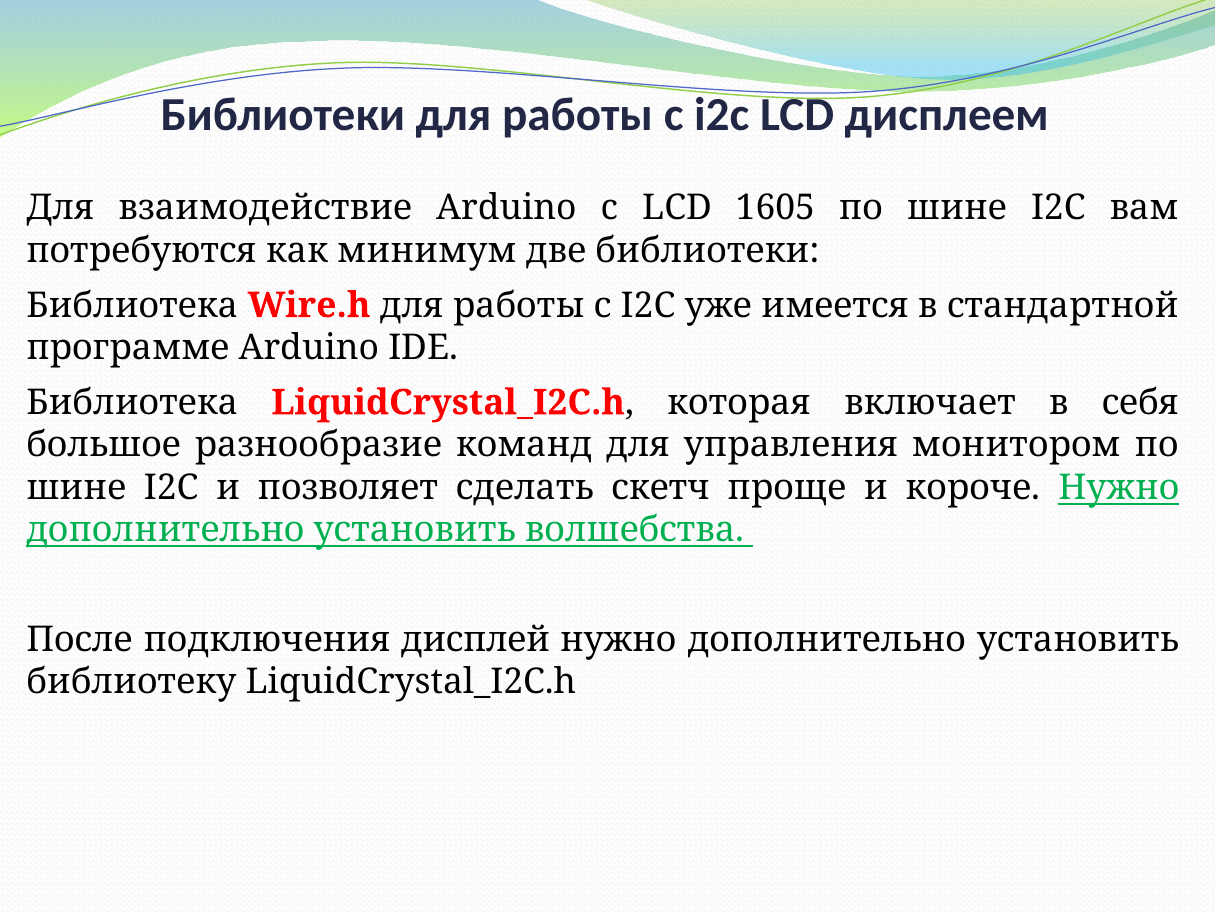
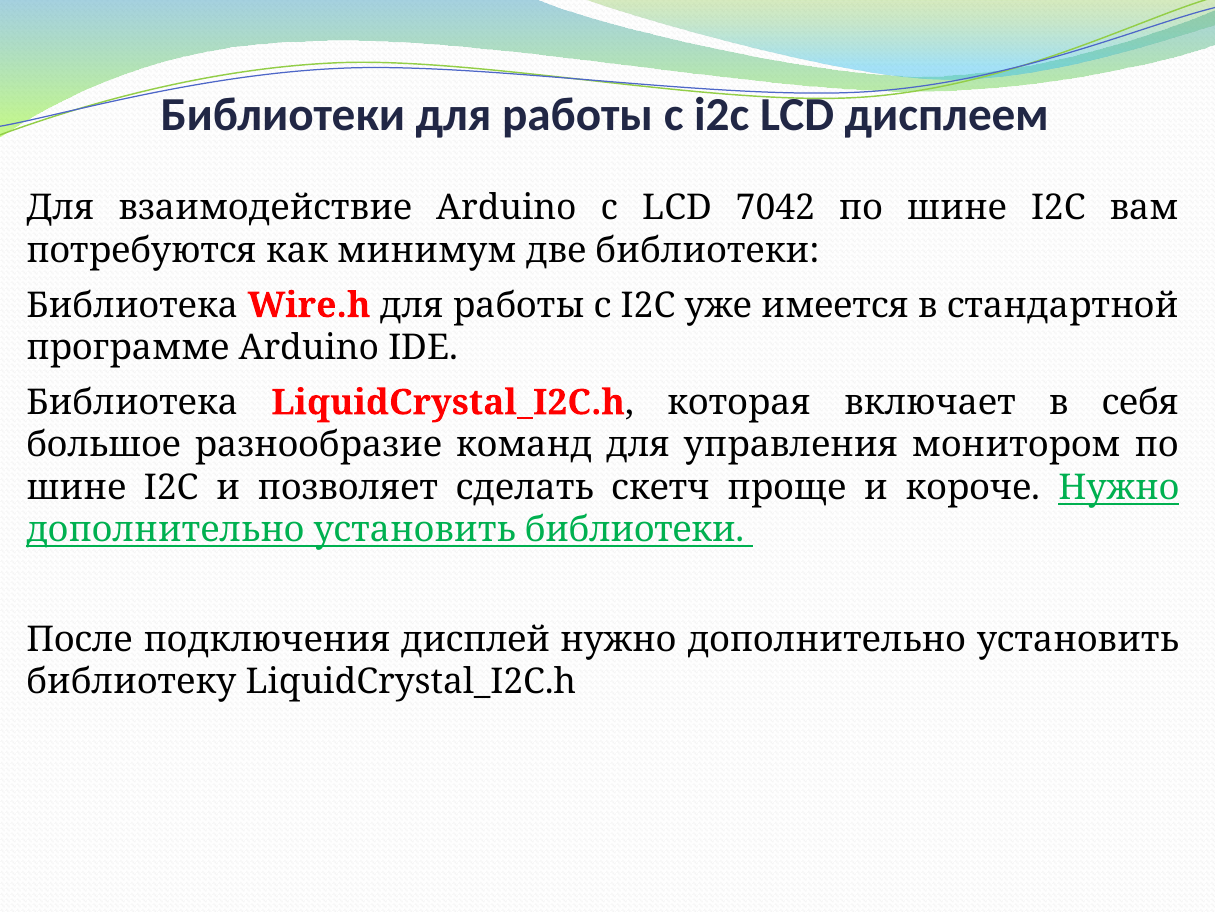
1605: 1605 -> 7042 (775, 208)
установить волшебства: волшебства -> библиотеки (635, 530)
